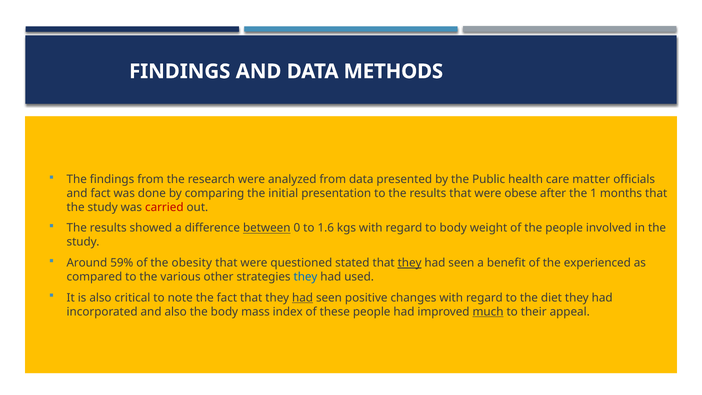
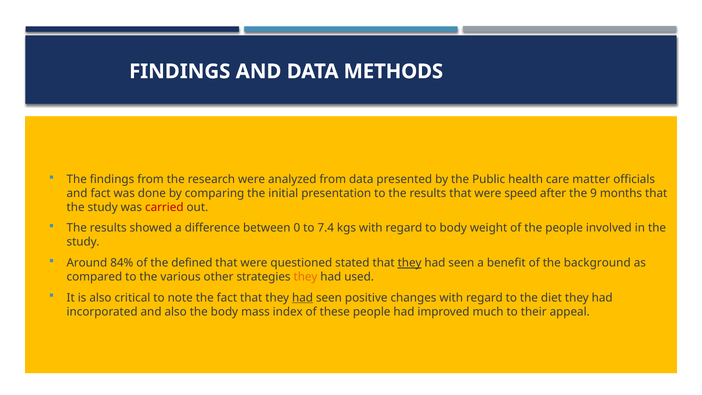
obese: obese -> speed (521, 193)
1: 1 -> 9 (594, 193)
between underline: present -> none (267, 228)
1.6: 1.6 -> 7.4 (326, 228)
59%: 59% -> 84% (122, 263)
obesity: obesity -> defined (192, 263)
experienced: experienced -> background (597, 263)
they colour: blue -> orange (306, 277)
much underline: present -> none (488, 312)
